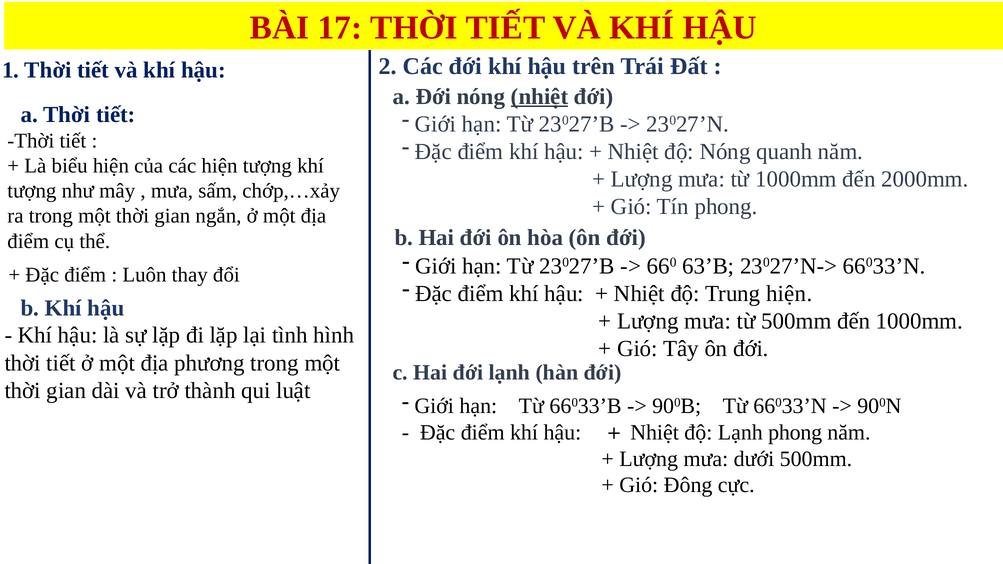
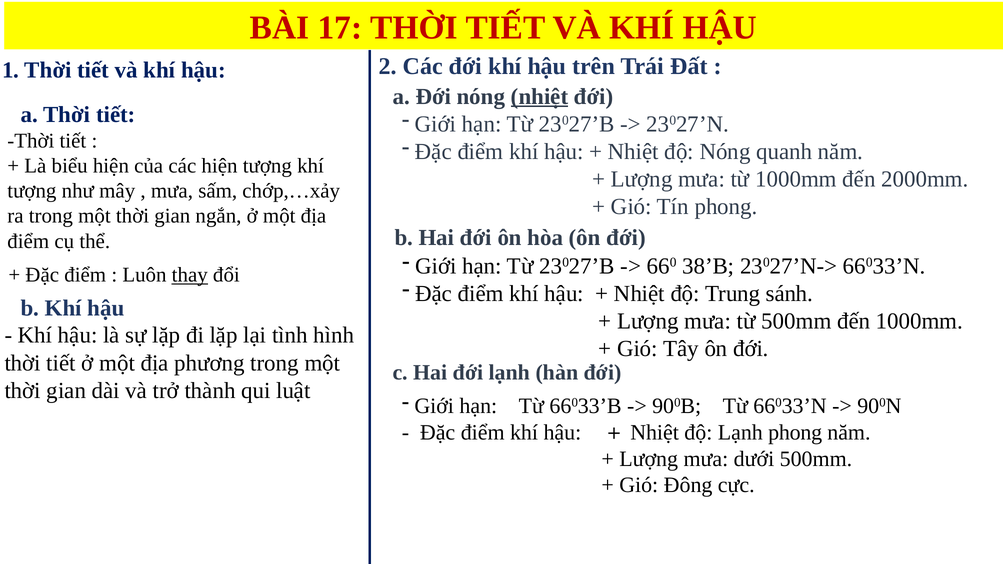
63’B: 63’B -> 38’B (708, 266)
thay underline: none -> present (190, 275)
Trung hiện: hiện -> sánh (789, 294)
